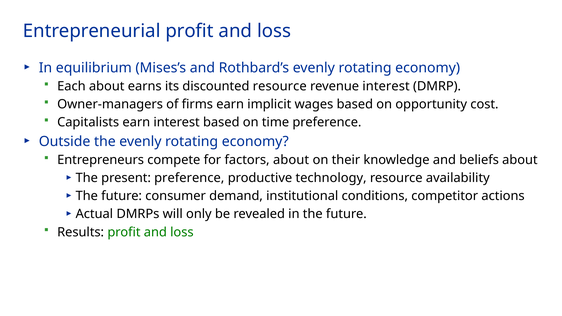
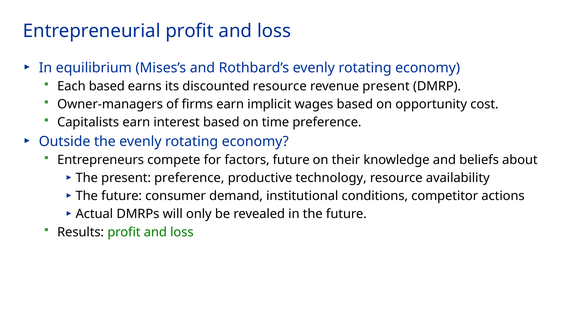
Each about: about -> based (107, 86)
revenue interest: interest -> present (386, 86)
factors about: about -> future (291, 160)
